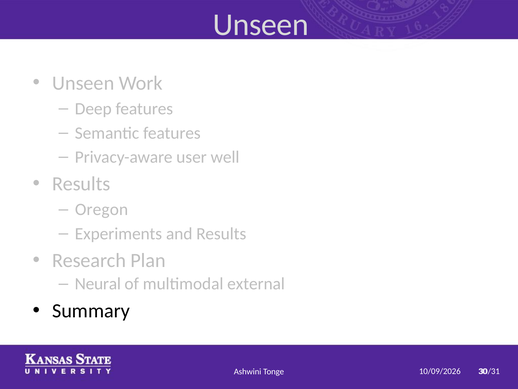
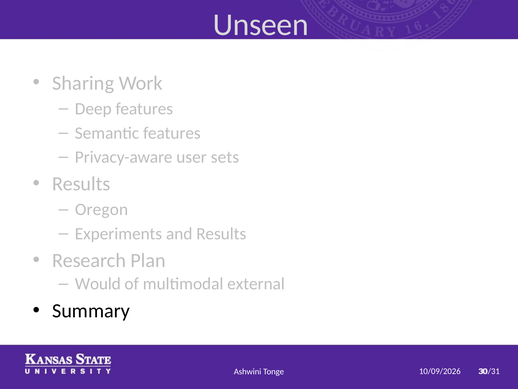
Unseen: Unseen -> Sharing (83, 83)
well: well -> sets (225, 157)
Neural: Neural -> Would (98, 284)
